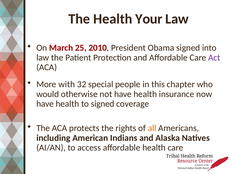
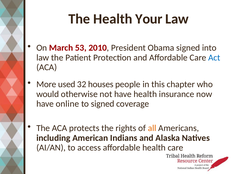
25: 25 -> 53 (81, 48)
Act colour: purple -> blue (214, 58)
with: with -> used (67, 84)
special: special -> houses (101, 84)
health: health -> online (67, 104)
